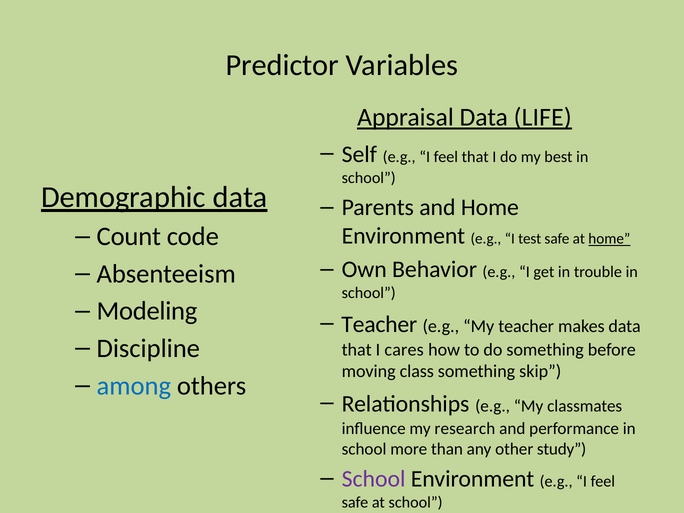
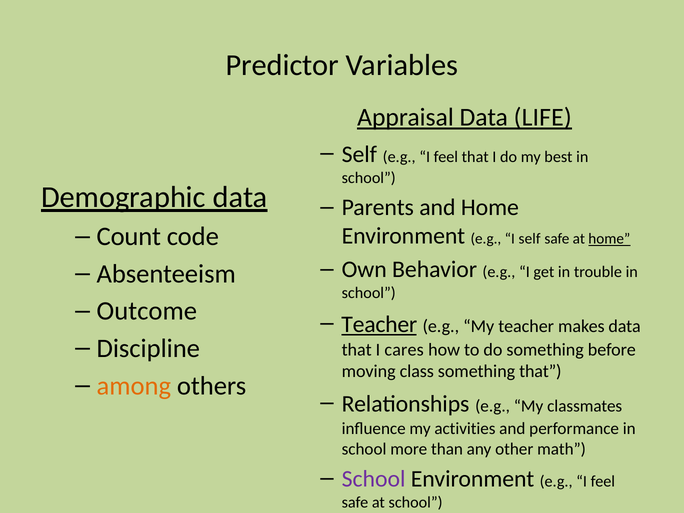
I test: test -> self (530, 239)
Modeling: Modeling -> Outcome (147, 311)
Teacher underline: none -> present (379, 324)
something skip: skip -> that (540, 371)
among colour: blue -> orange (134, 386)
research: research -> activities (465, 428)
study: study -> math (562, 449)
